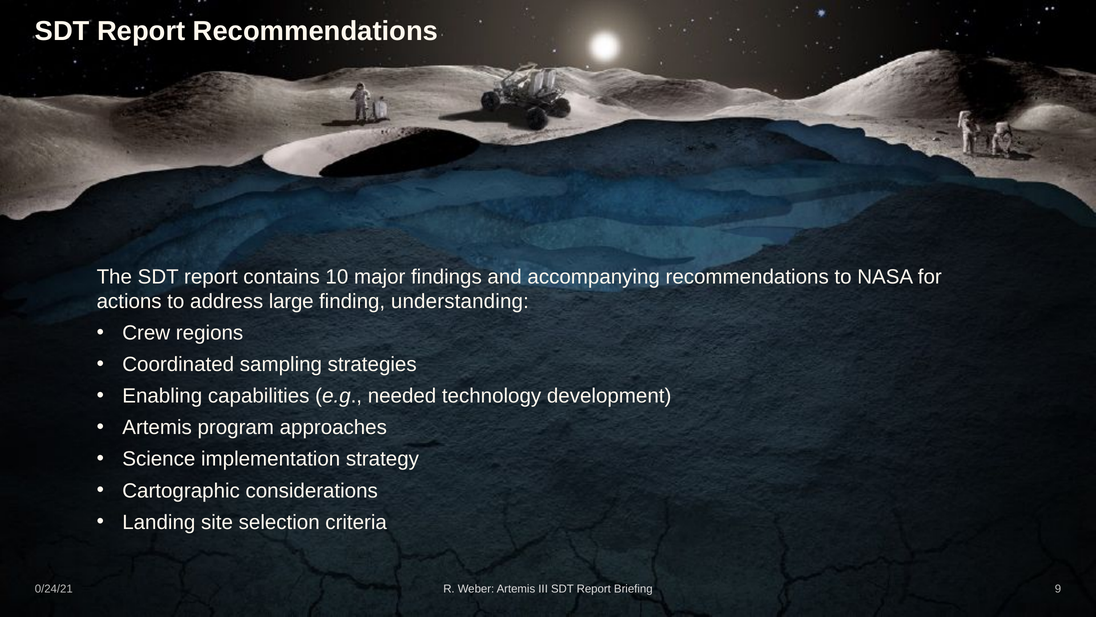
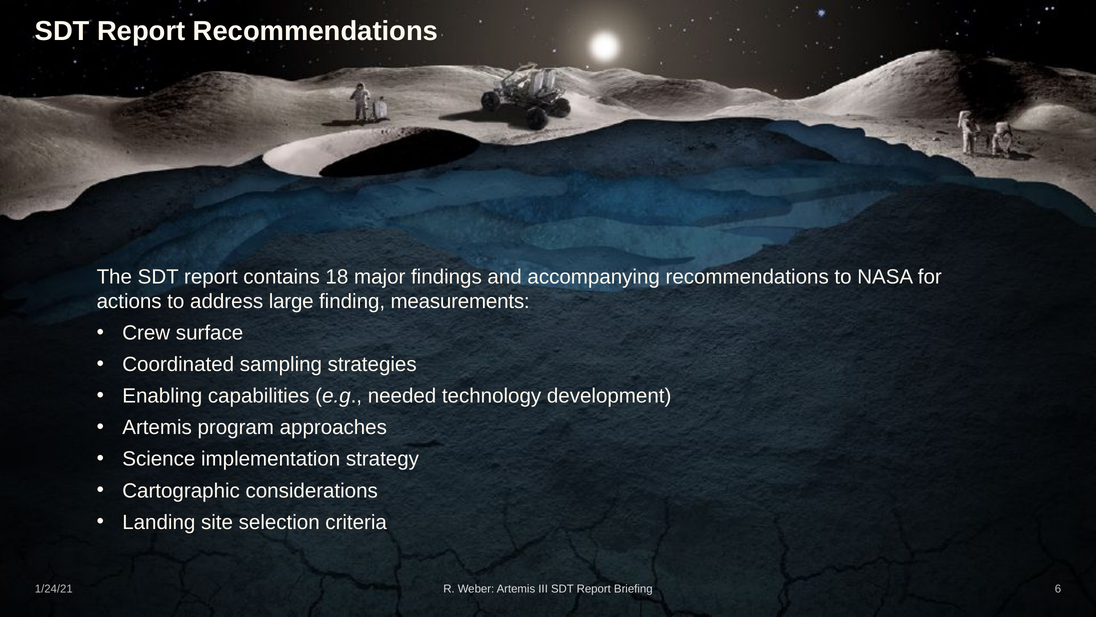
10: 10 -> 18 (337, 277)
understanding: understanding -> measurements (460, 301)
regions: regions -> surface (210, 333)
0/24/21: 0/24/21 -> 1/24/21 (54, 589)
9: 9 -> 6 (1058, 589)
